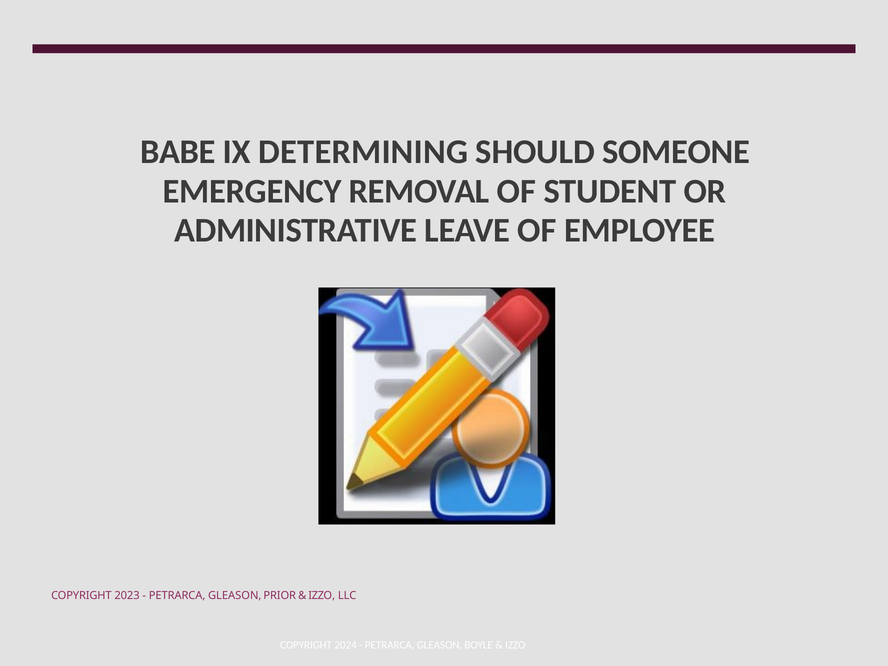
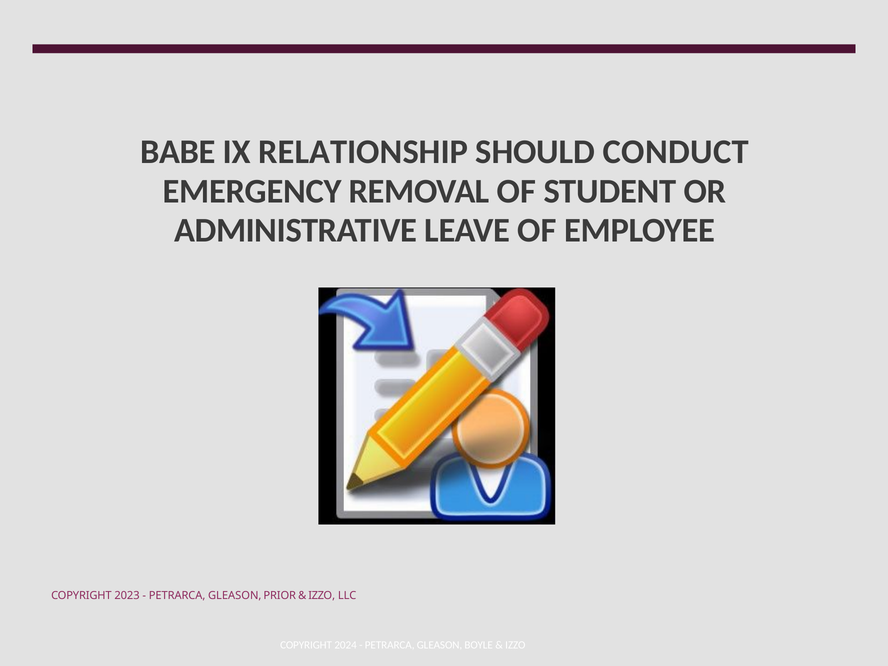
DETERMINING: DETERMINING -> RELATIONSHIP (363, 152)
SOMEONE: SOMEONE -> CONDUCT (676, 152)
